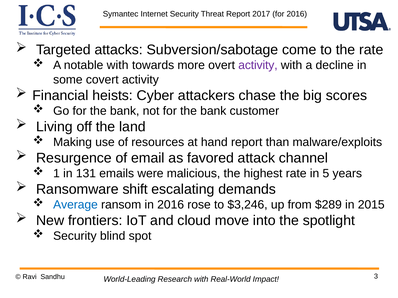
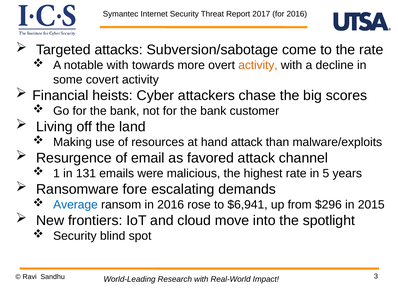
activity colour: purple -> orange (258, 65)
hand report: report -> attack (247, 142)
shift: shift -> fore (135, 189)
$3,246: $3,246 -> $6,941 (248, 205)
$289: $289 -> $296 (328, 205)
